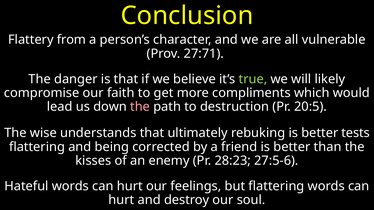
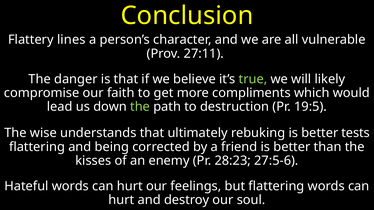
from: from -> lines (71, 40)
27:71: 27:71 -> 27:11 (204, 54)
the colour: pink -> light green (140, 107)
20:5: 20:5 -> 19:5 (310, 107)
